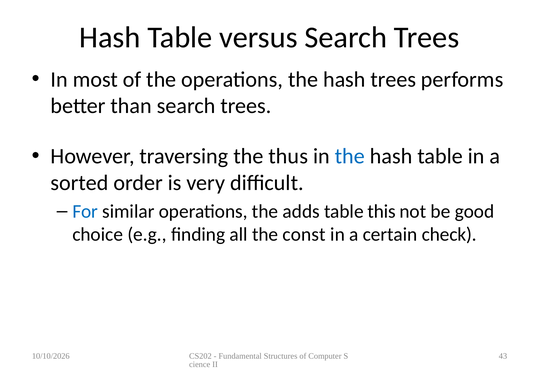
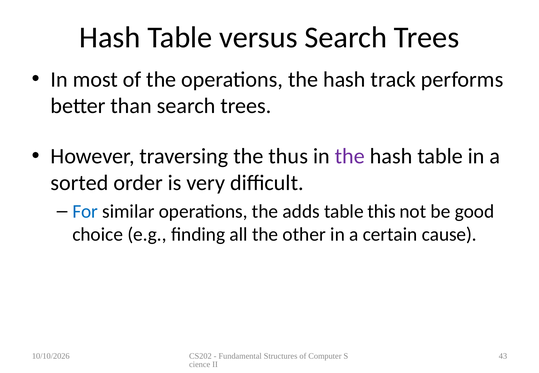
hash trees: trees -> track (393, 79)
the colour: blue -> purple (350, 156)
const: const -> other (304, 235)
check: check -> cause (449, 235)
